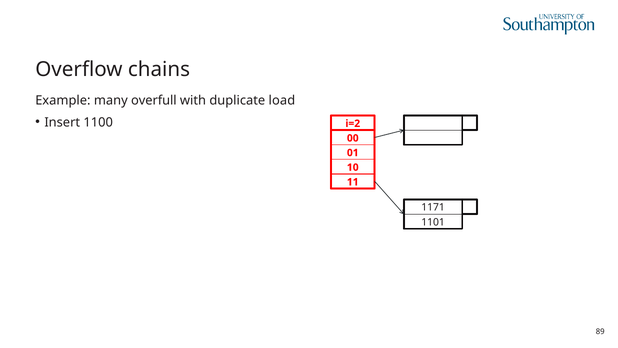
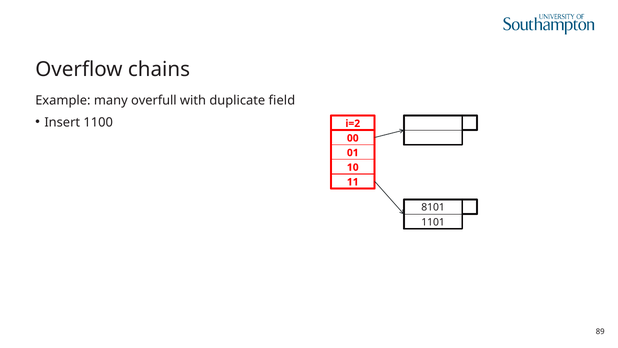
load: load -> field (282, 100)
1171: 1171 -> 8101 (433, 207)
